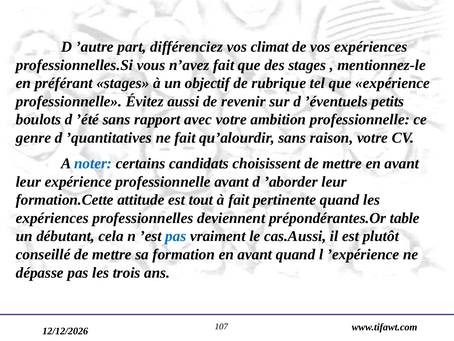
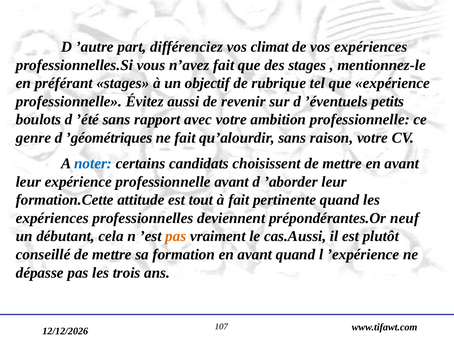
’quantitatives: ’quantitatives -> ’géométriques (109, 138)
table: table -> neuf (405, 218)
pas colour: blue -> orange (176, 236)
